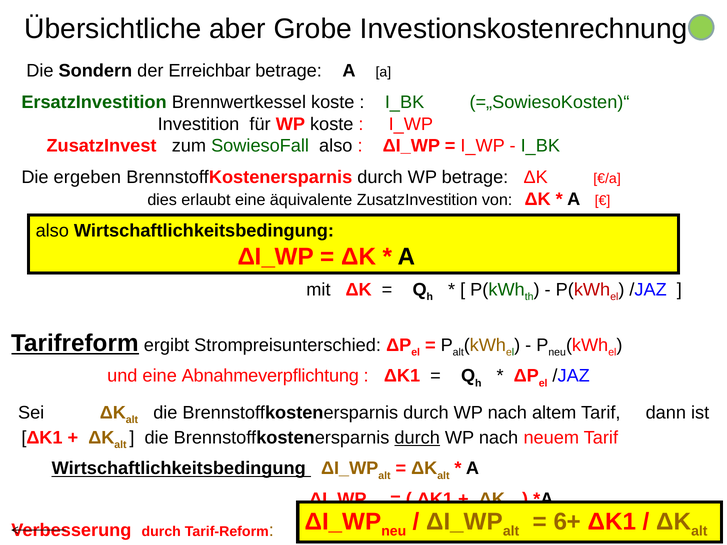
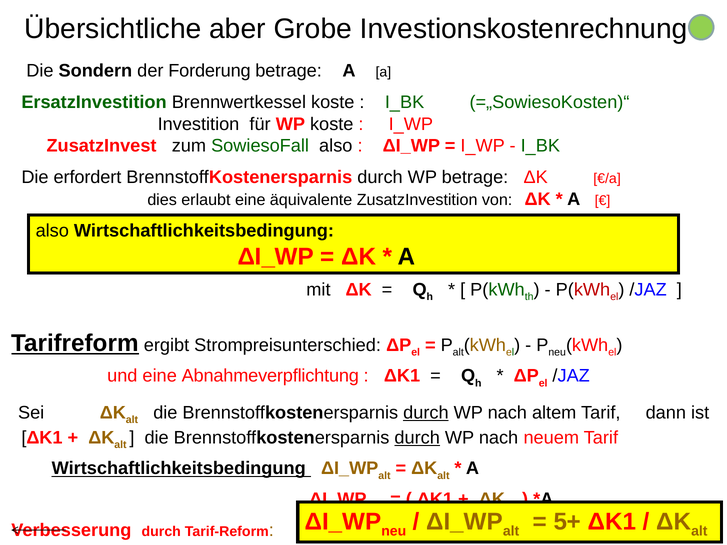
Erreichbar: Erreichbar -> Forderung (210, 71)
ergeben: ergeben -> erfordert (87, 177)
durch underline: none -> present (426, 413)
6+: 6+ -> 5+ (567, 522)
